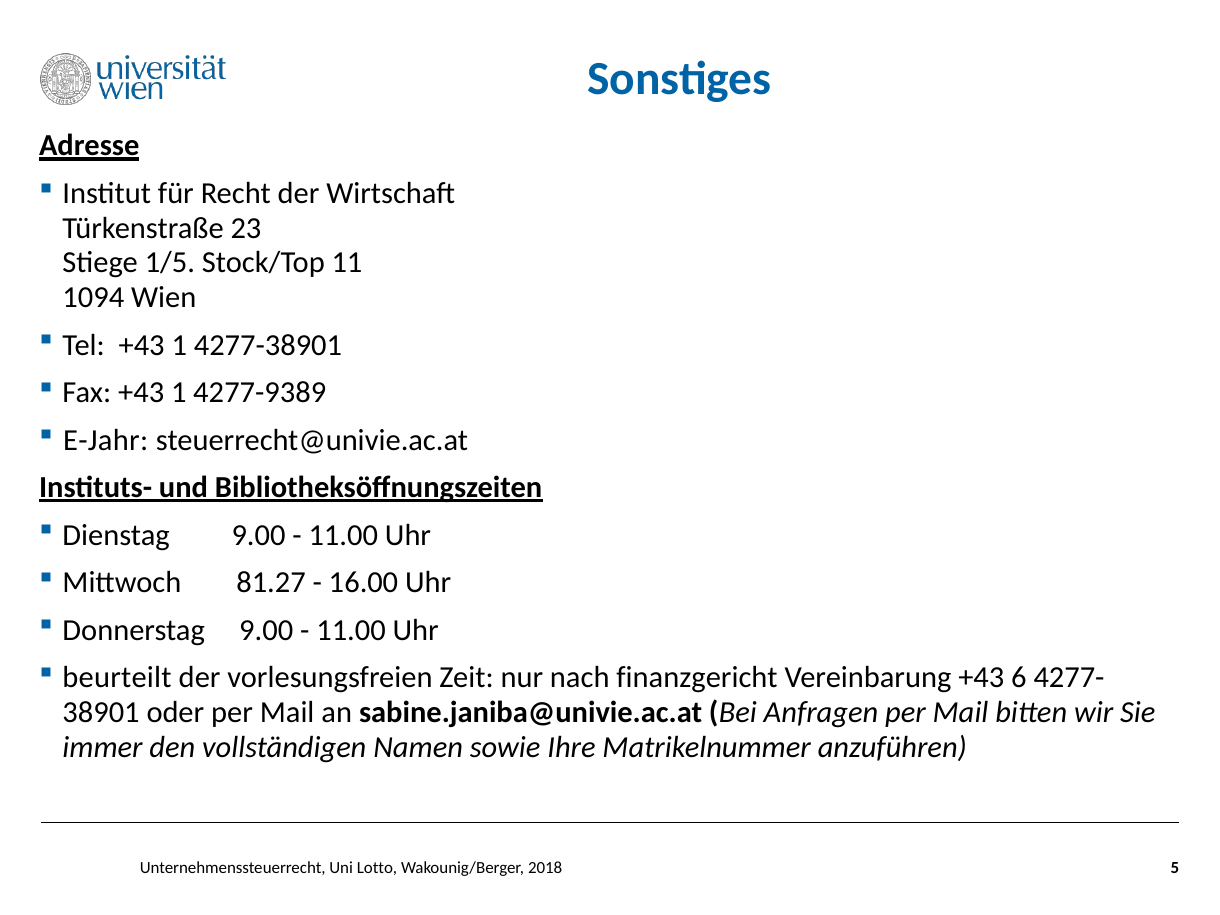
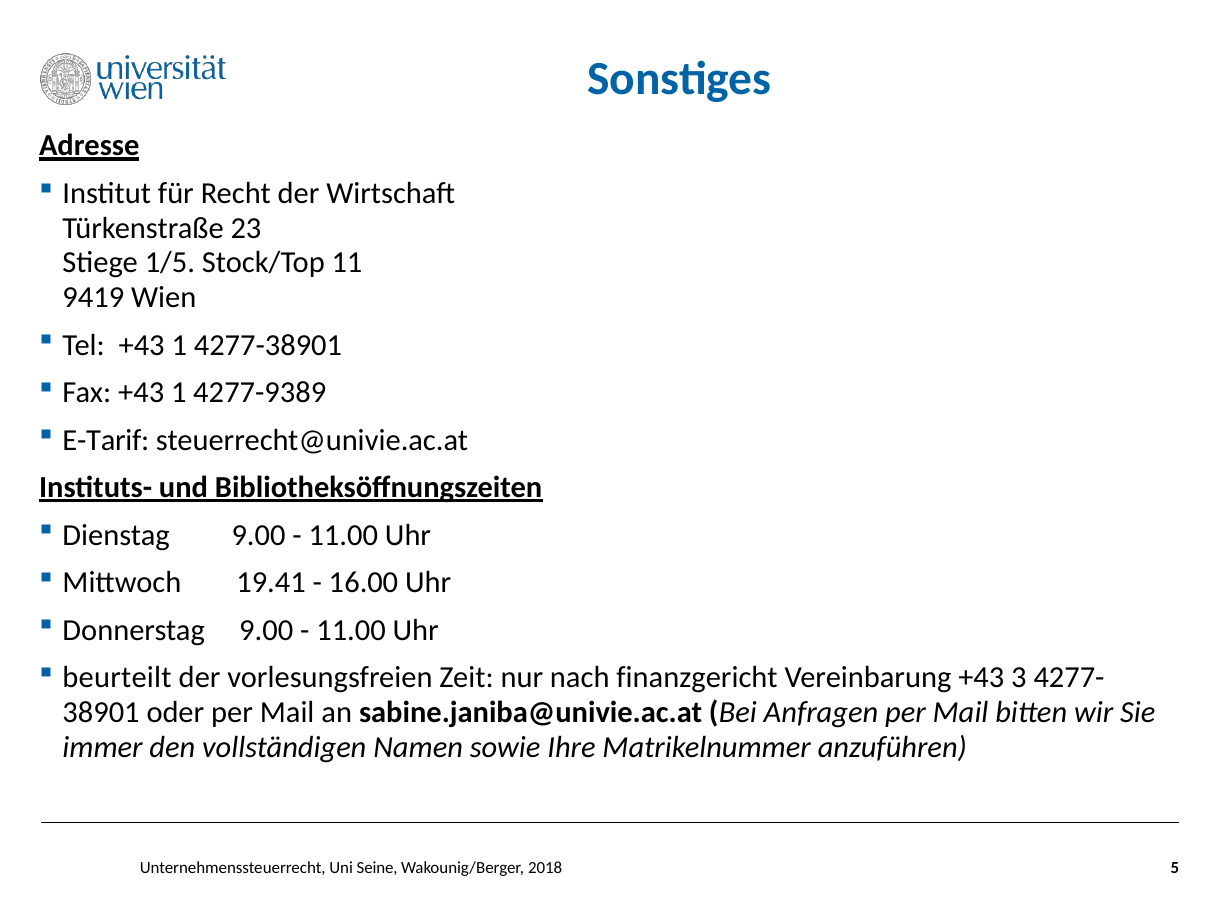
1094: 1094 -> 9419 (93, 298)
E-Jahr: E-Jahr -> E-Tarif (106, 440)
81.27: 81.27 -> 19.41 (271, 583)
6: 6 -> 3 (1019, 678)
Lotto: Lotto -> Seine (377, 868)
